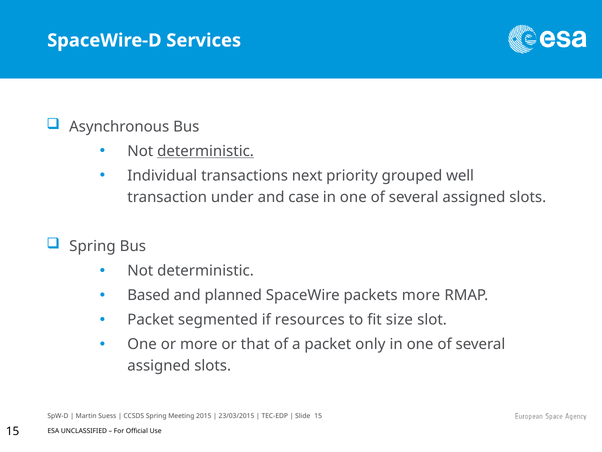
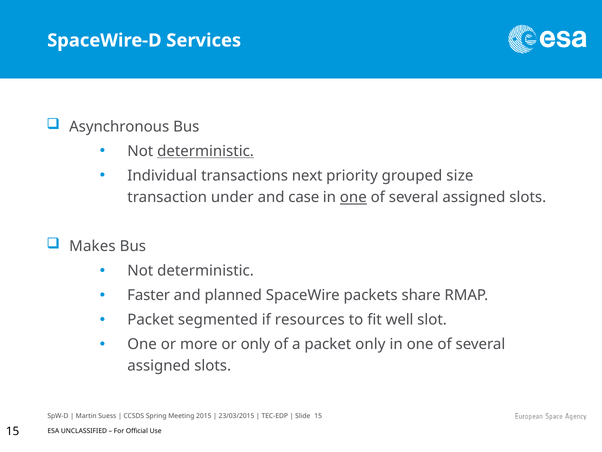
well: well -> size (460, 176)
one underline: none -> present (353, 197)
Spring: Spring -> Makes (92, 246)
Based: Based -> Faster (149, 295)
packets more: more -> share (421, 295)
size: size -> well (400, 320)
or that: that -> only (255, 344)
